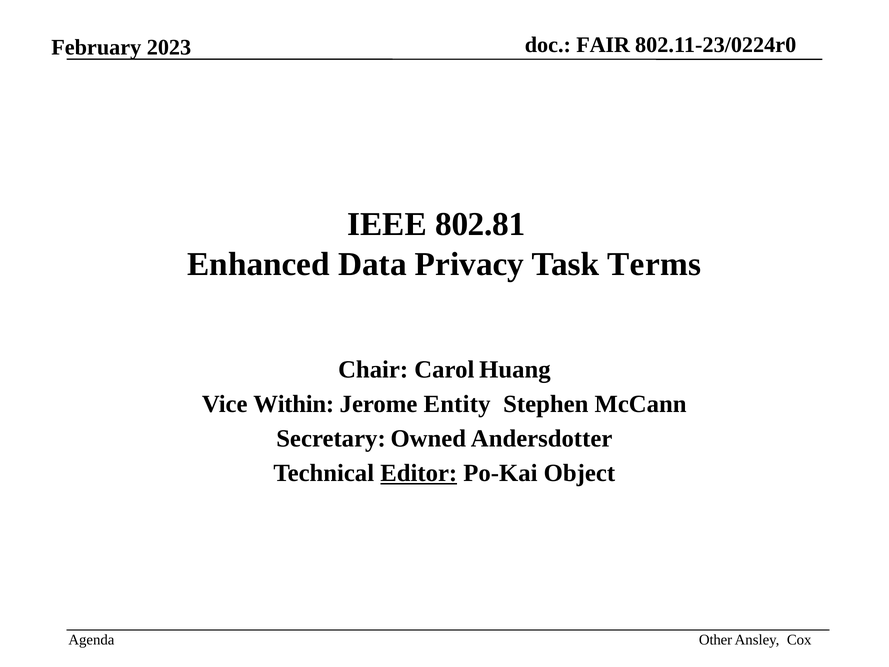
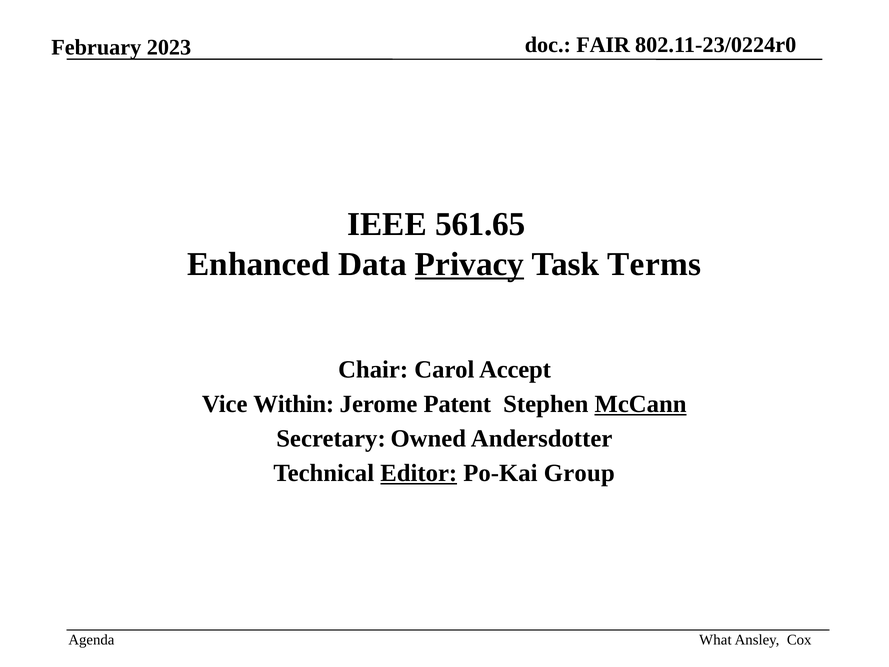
802.81: 802.81 -> 561.65 (480, 224)
Privacy underline: none -> present (470, 264)
Huang: Huang -> Accept (515, 369)
Entity: Entity -> Patent (457, 404)
McCann underline: none -> present (641, 404)
Object: Object -> Group (579, 473)
Other: Other -> What (715, 640)
